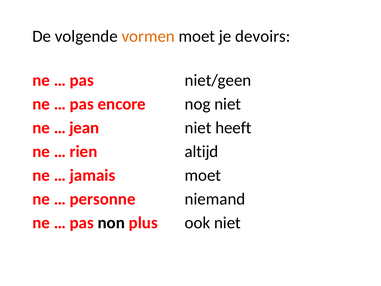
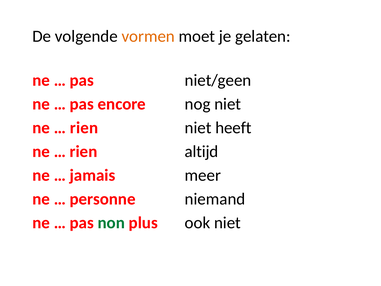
devoirs: devoirs -> gelaten (263, 36)
jean: jean -> rien (84, 128)
jamais moet: moet -> meer (203, 175)
non colour: black -> green (111, 223)
